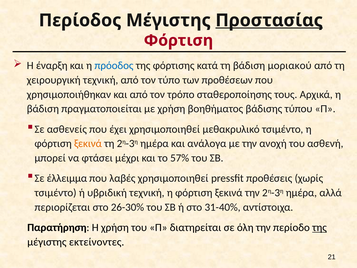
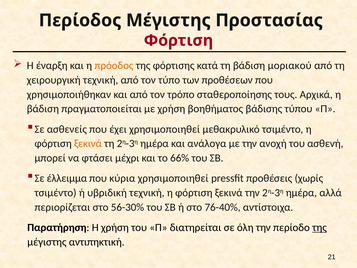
Προστασίας underline: present -> none (269, 20)
πρόοδος colour: blue -> orange (114, 66)
57%: 57% -> 66% (180, 158)
λαβές: λαβές -> κύρια (122, 178)
26-30%: 26-30% -> 56-30% (127, 207)
31-40%: 31-40% -> 76-40% (223, 207)
εκτείνοντες: εκτείνοντες -> αντιπηκτική (97, 242)
